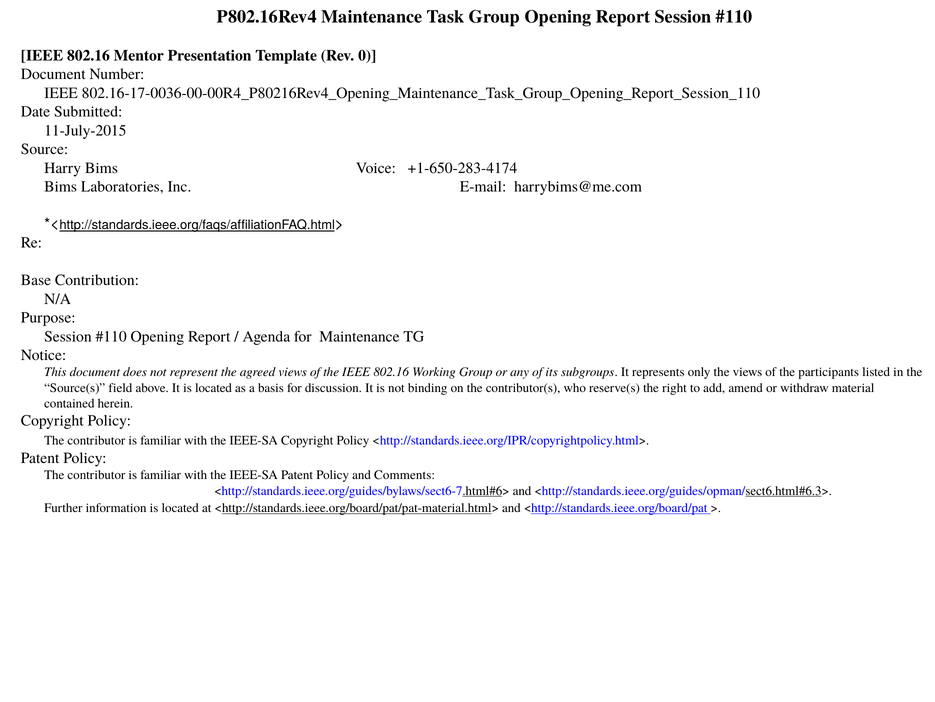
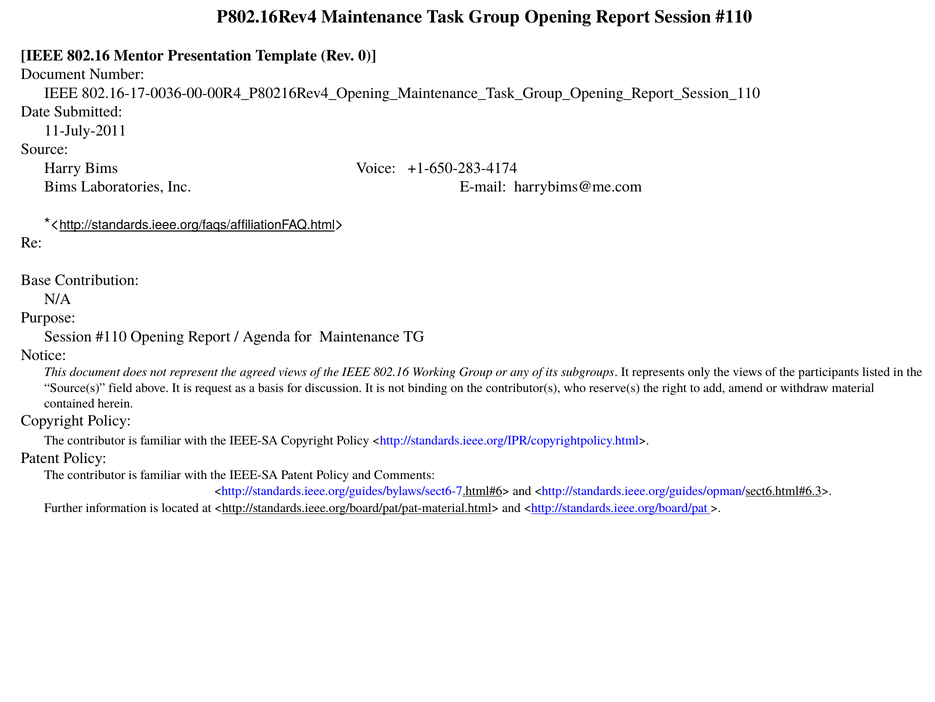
11-July-2015: 11-July-2015 -> 11-July-2011 (85, 130)
It is located: located -> request (213, 387)
